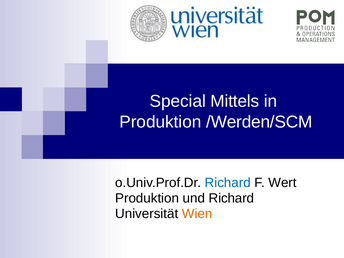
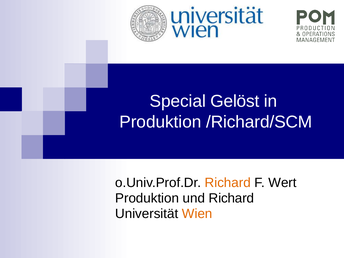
Mittels: Mittels -> Gelöst (235, 101)
/Werden/SCM: /Werden/SCM -> /Richard/SCM (259, 122)
Richard colour: blue -> orange (228, 183)
